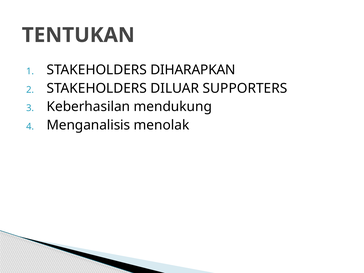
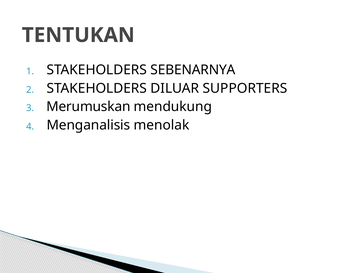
DIHARAPKAN: DIHARAPKAN -> SEBENARNYA (193, 70)
Keberhasilan: Keberhasilan -> Merumuskan (88, 107)
